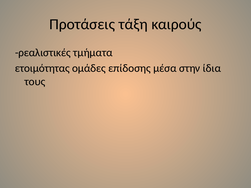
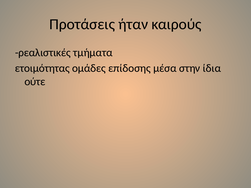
τάξη: τάξη -> ήταν (133, 24)
τους: τους -> ούτε (35, 82)
